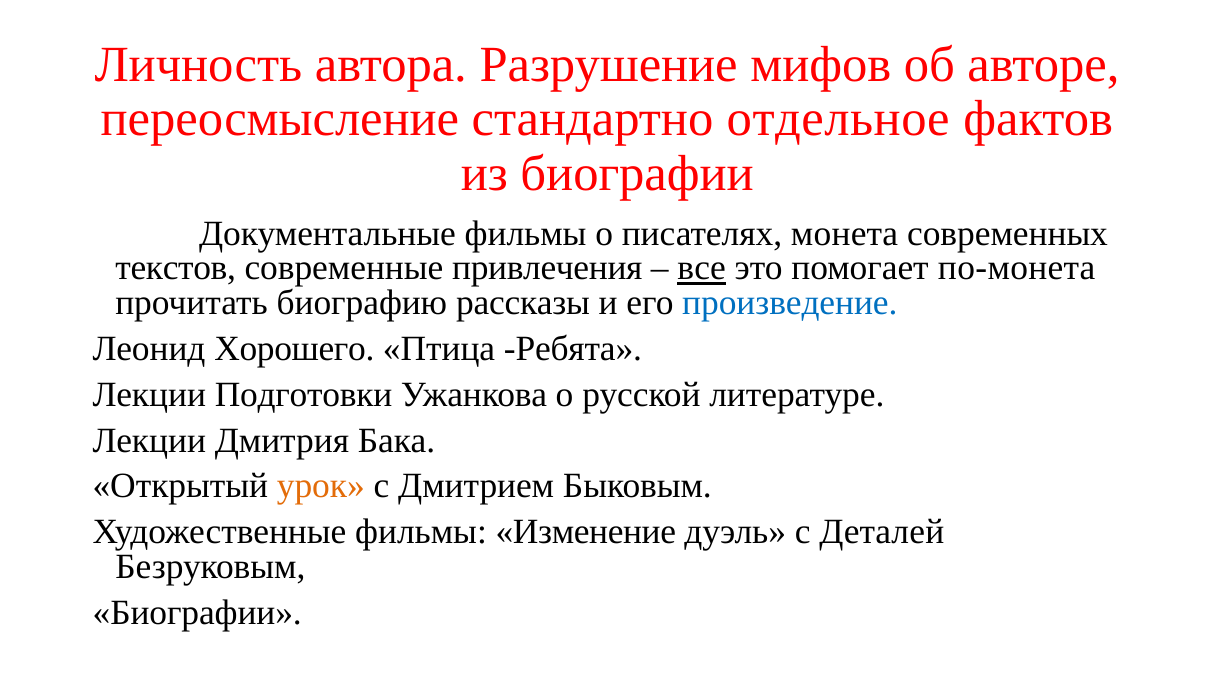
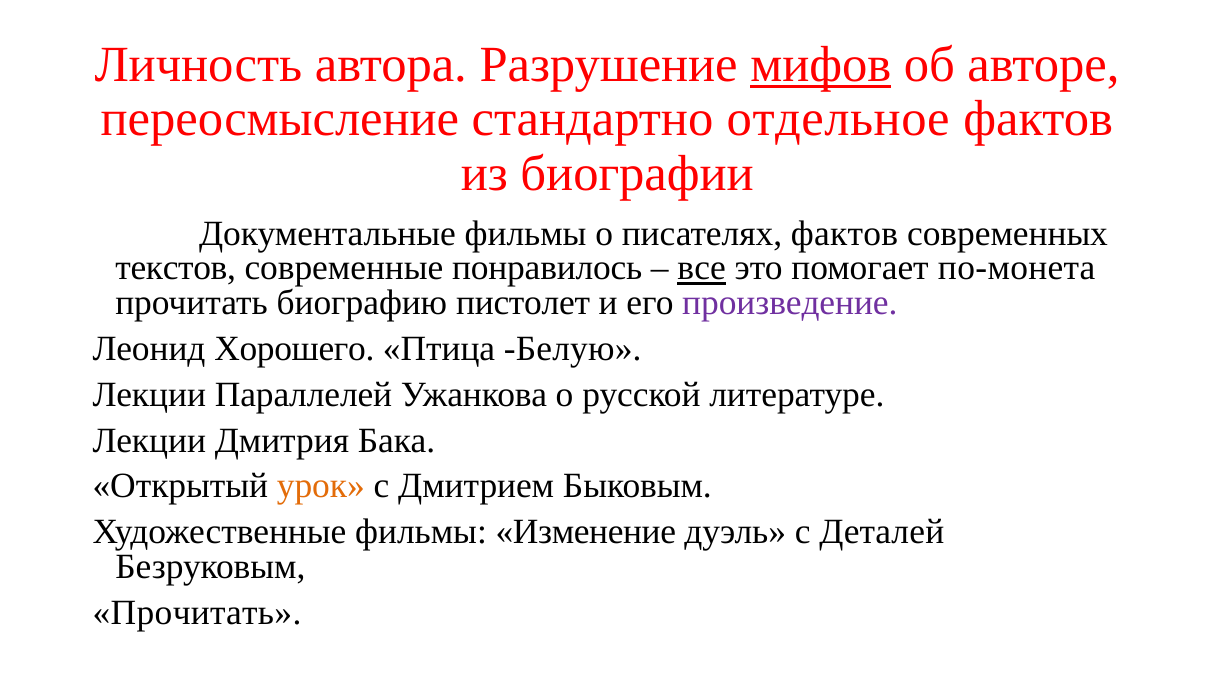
мифов underline: none -> present (821, 64)
писателях монета: монета -> фактов (845, 234)
привлечения: привлечения -> понравилось (547, 268)
рассказы: рассказы -> пистолет (523, 302)
произведение colour: blue -> purple (790, 302)
Ребята: Ребята -> Белую (573, 348)
Подготовки: Подготовки -> Параллелей (303, 394)
Биографии: Биографии -> Прочитать (197, 612)
